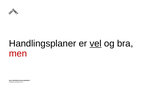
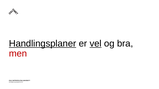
Handlingsplaner underline: none -> present (43, 44)
